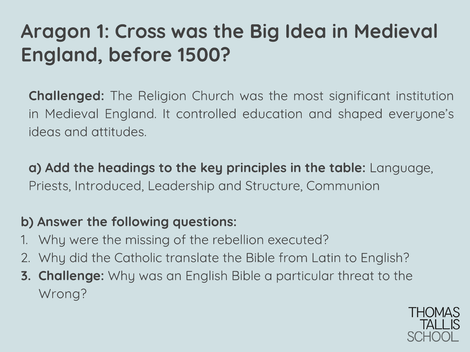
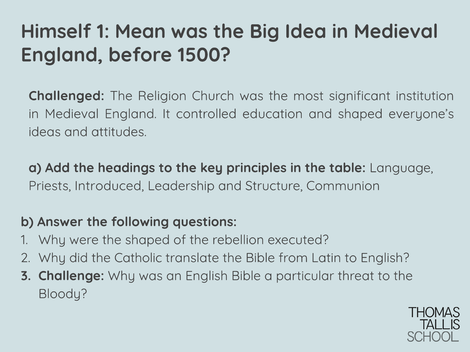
Aragon: Aragon -> Himself (56, 32)
Cross: Cross -> Mean (140, 32)
the missing: missing -> shaped (147, 240)
Wrong: Wrong -> Bloody (63, 294)
